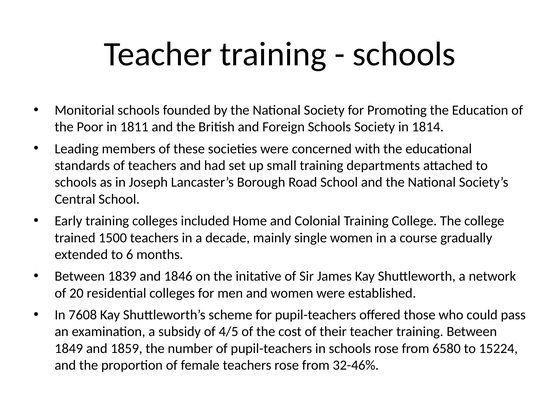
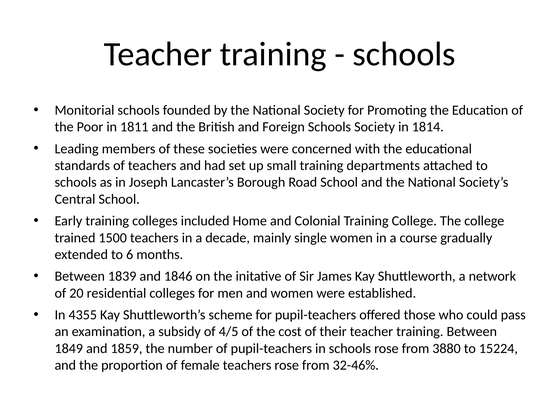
7608: 7608 -> 4355 (83, 315)
6580: 6580 -> 3880 (447, 349)
